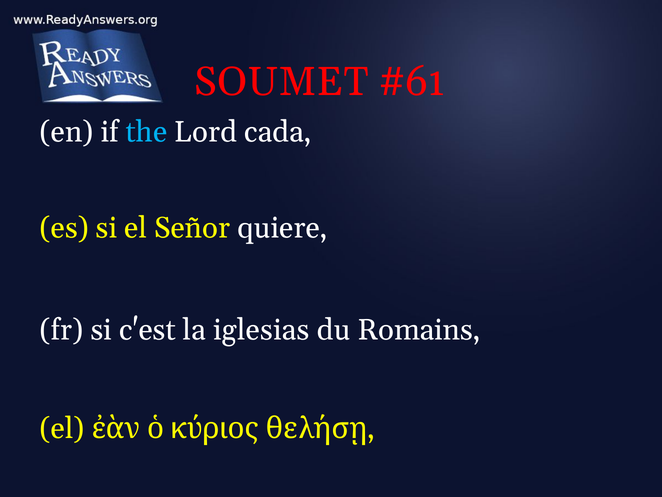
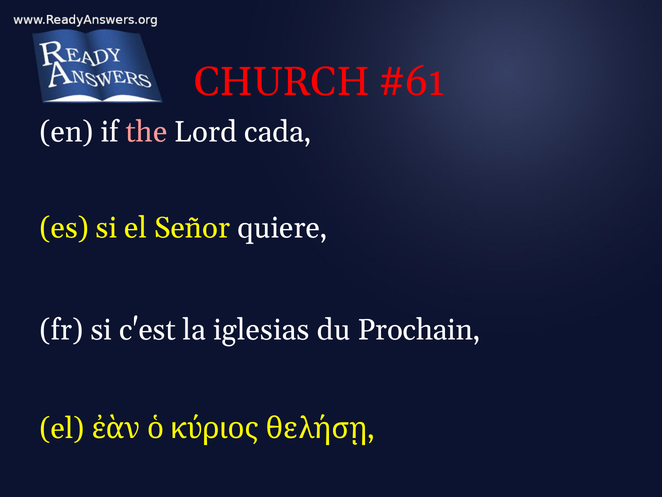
SOUMET: SOUMET -> CHURCH (282, 82)
the colour: light blue -> pink (147, 132)
Romains: Romains -> Prochain (419, 330)
